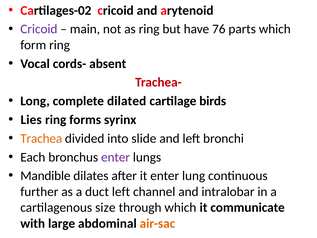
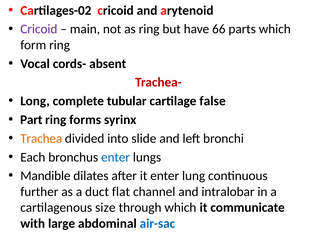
76: 76 -> 66 (219, 29)
dilated: dilated -> tubular (127, 101)
birds: birds -> false (213, 101)
Lies: Lies -> Part (31, 120)
enter colour: purple -> blue (116, 157)
duct left: left -> flat (121, 191)
air-sac colour: orange -> blue (157, 223)
